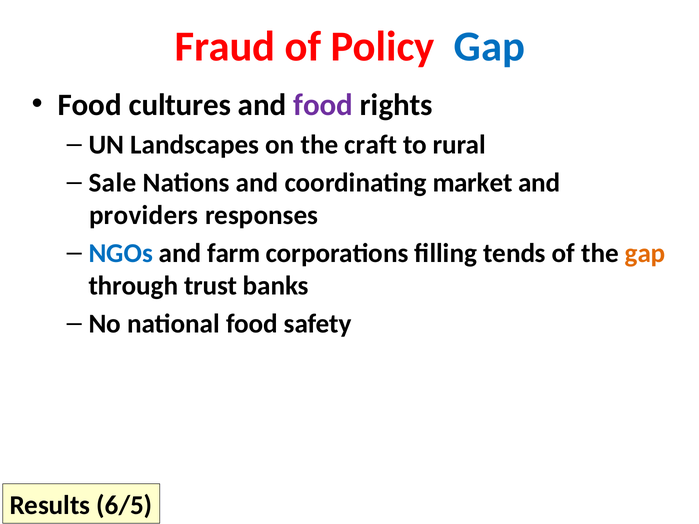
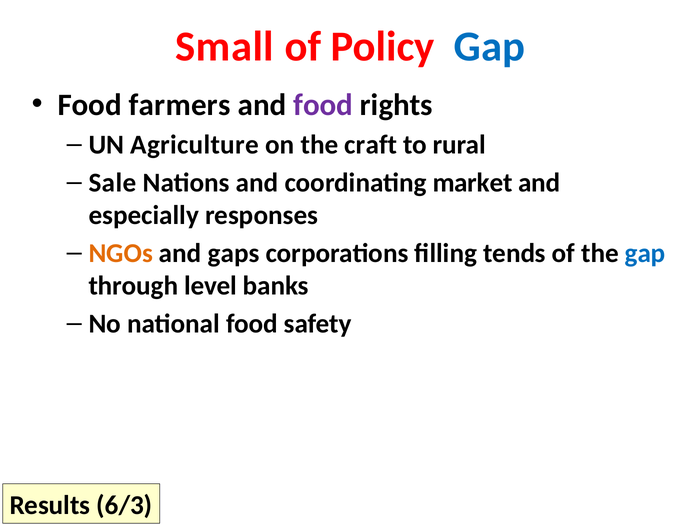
Fraud: Fraud -> Small (225, 47)
cultures: cultures -> farmers (180, 105)
Landscapes: Landscapes -> Agriculture (195, 145)
providers: providers -> especially (144, 215)
NGOs colour: blue -> orange (121, 253)
farm: farm -> gaps (234, 253)
gap colour: orange -> blue (645, 253)
trust: trust -> level (211, 286)
6/5: 6/5 -> 6/3 (124, 505)
